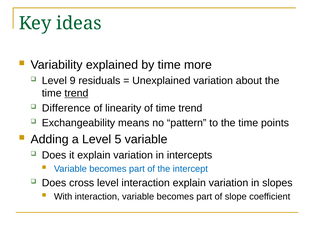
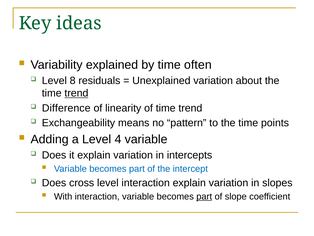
more: more -> often (198, 65)
9: 9 -> 8 (73, 80)
5: 5 -> 4 (118, 139)
part underline: none -> present (204, 196)
